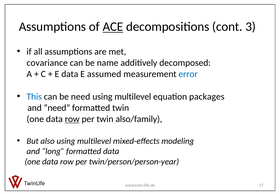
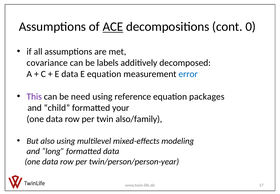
3: 3 -> 0 (251, 27)
name: name -> labels (108, 63)
E assumed: assumed -> equation (104, 74)
This colour: blue -> purple (34, 96)
multilevel: multilevel -> reference (133, 96)
and need: need -> child (57, 108)
formatted twin: twin -> your (121, 108)
row underline: present -> none (72, 119)
